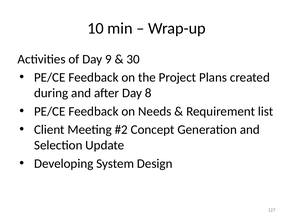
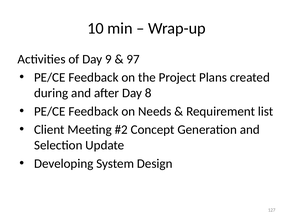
30: 30 -> 97 (133, 59)
